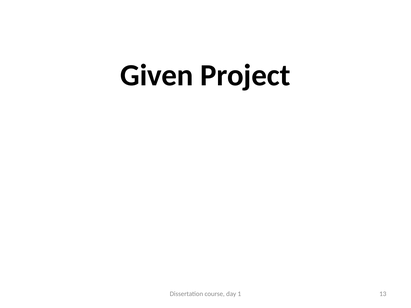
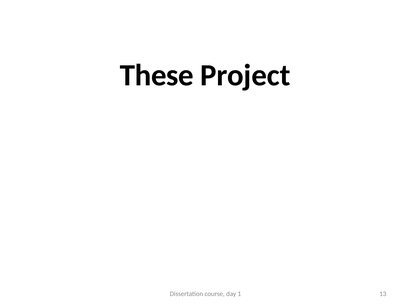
Given: Given -> These (157, 75)
